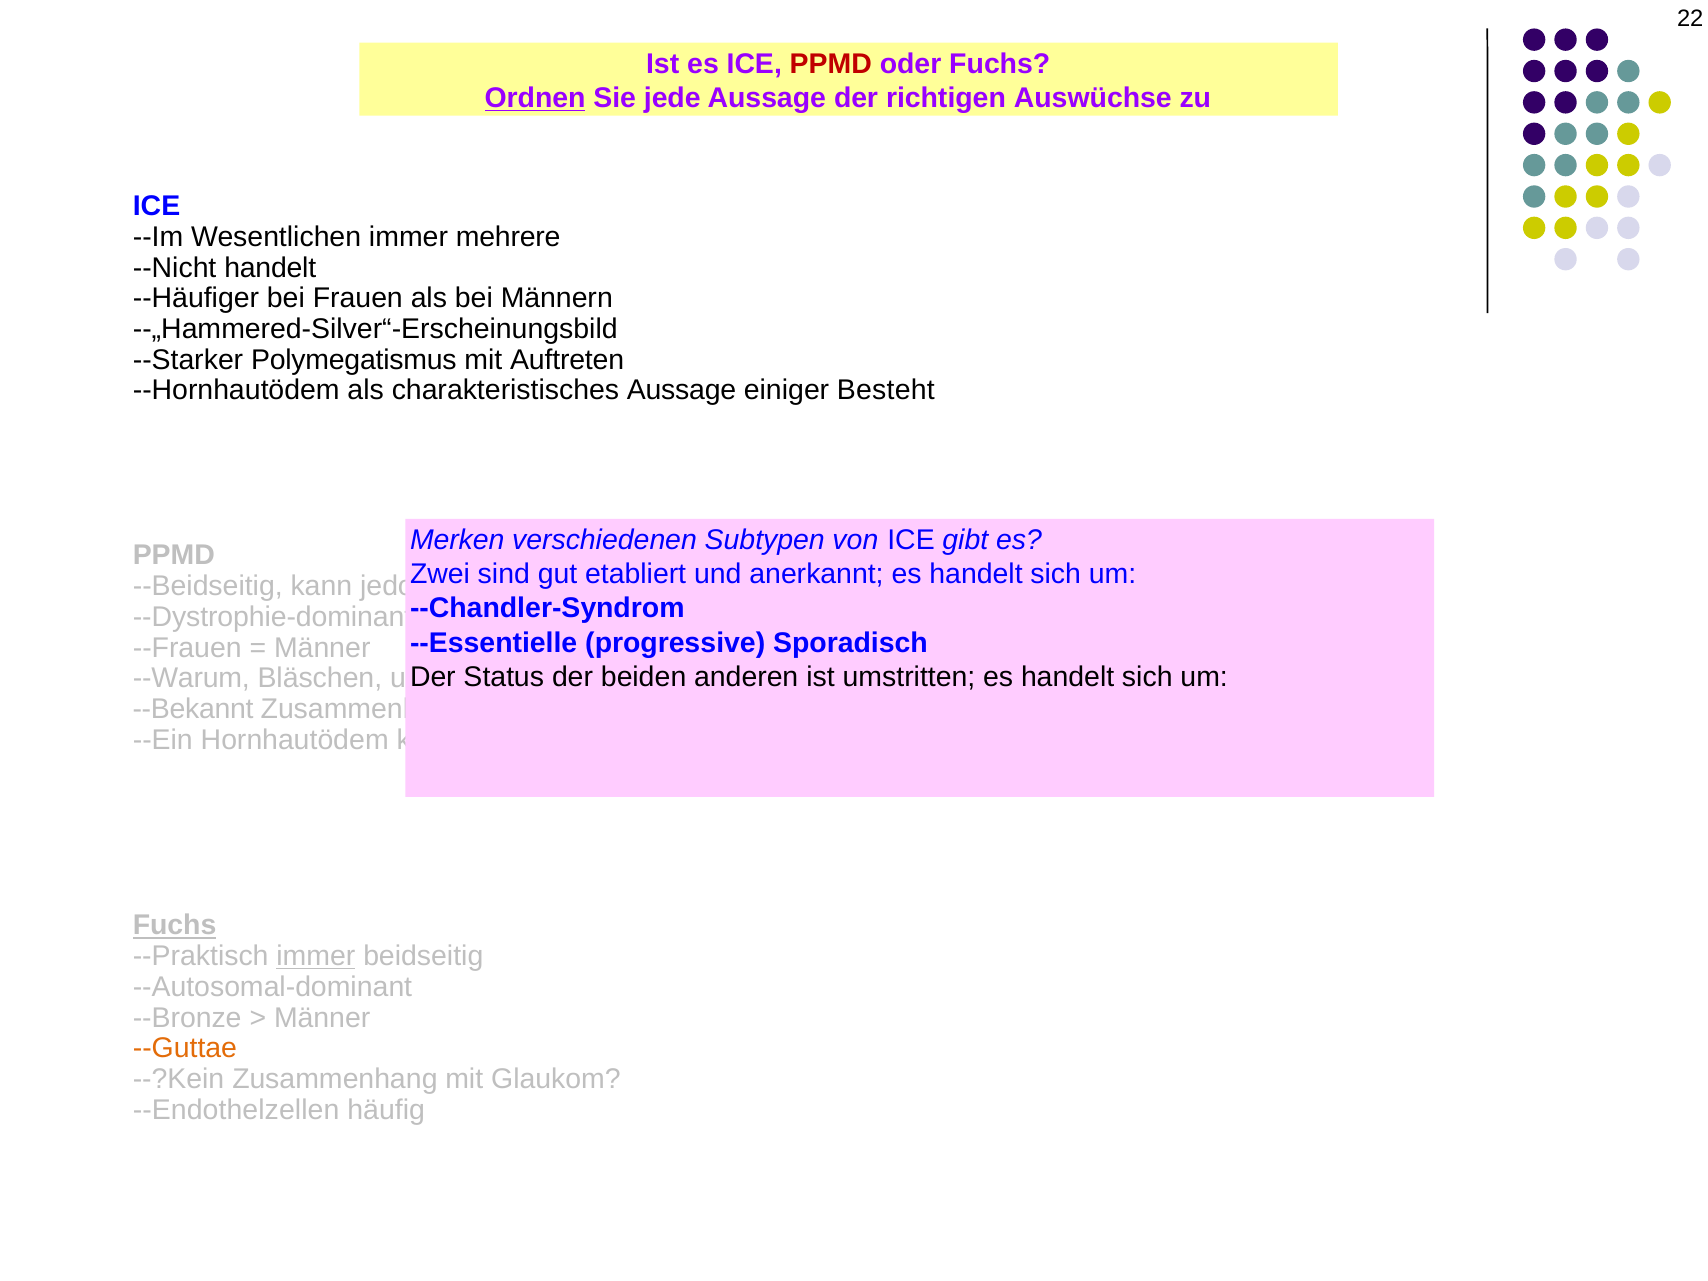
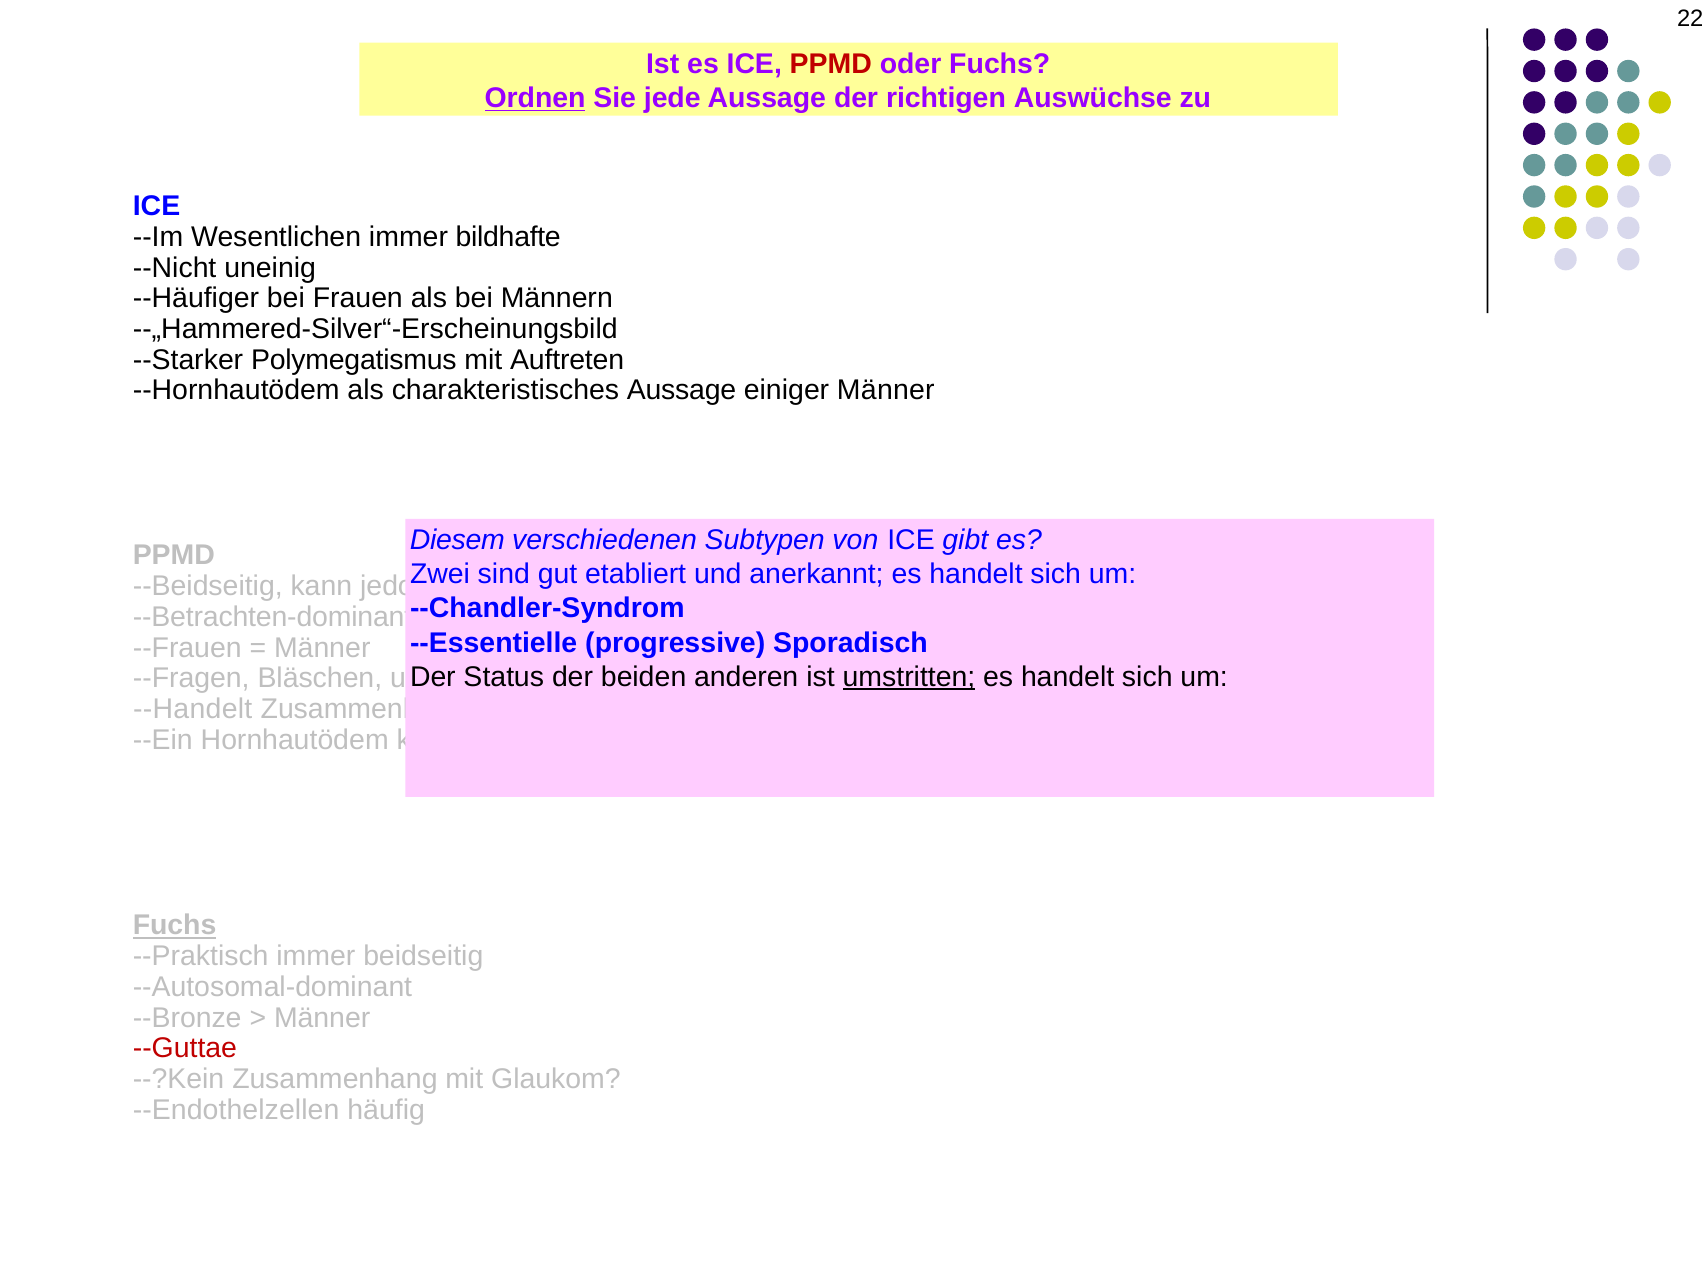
mehrere: mehrere -> bildhafte (508, 237)
--Nicht handelt: handelt -> uneinig (270, 268)
einiger Besteht: Besteht -> Männer (886, 391)
Merken: Merken -> Diesem (457, 540)
--Dystrophie-dominant: --Dystrophie-dominant -> --Betrachten-dominant (273, 617)
umstritten underline: none -> present (909, 677)
--Warum: --Warum -> --Fragen (191, 678)
--Bekannt: --Bekannt -> --Handelt (193, 709)
immer underline: present -> none (316, 956)
--Guttae colour: orange -> red (185, 1048)
